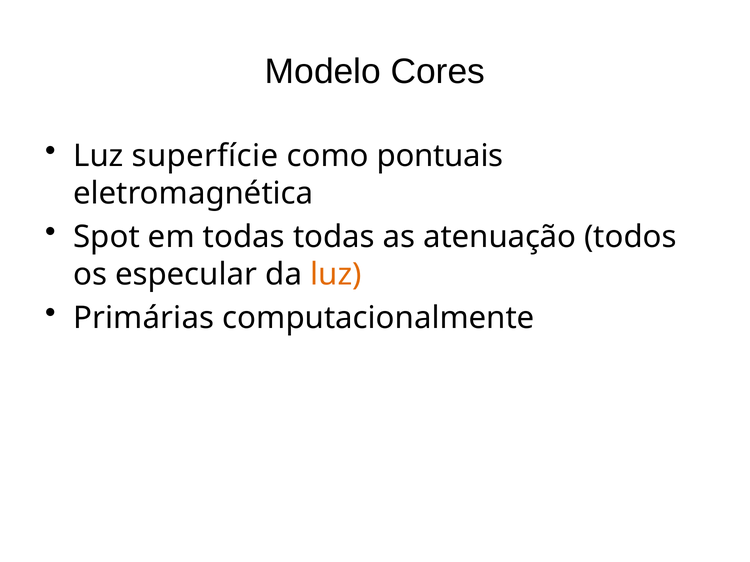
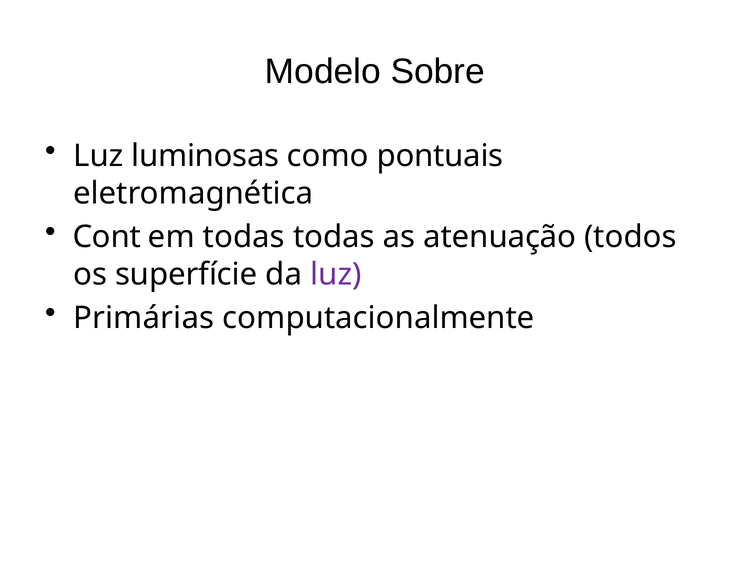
Cores: Cores -> Sobre (438, 72)
superfície: superfície -> luminosas (205, 156)
Spot: Spot -> Cont (107, 237)
especular: especular -> superfície (186, 275)
luz colour: orange -> purple (336, 275)
